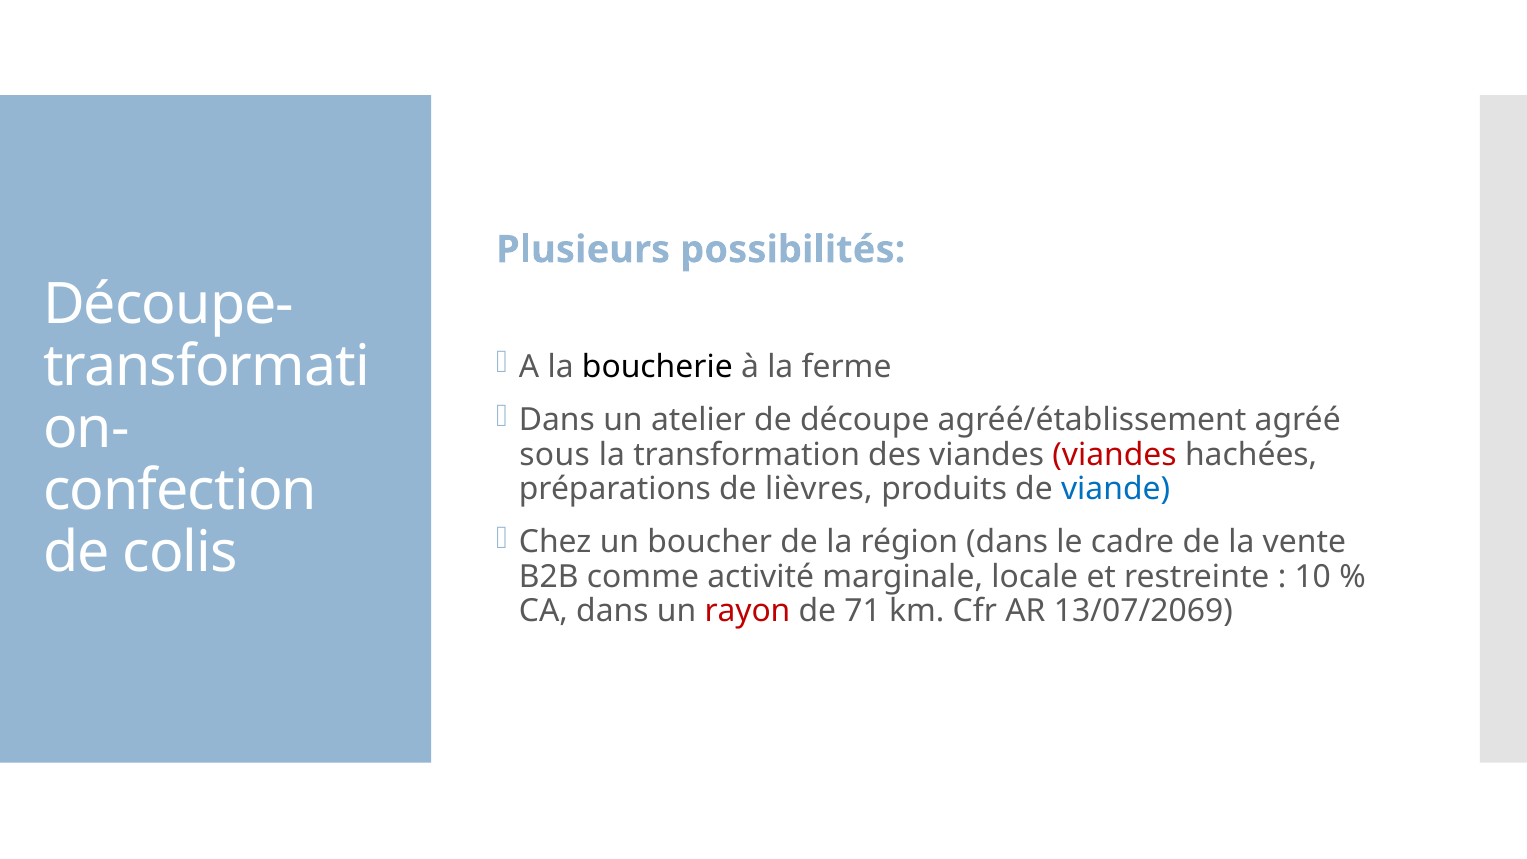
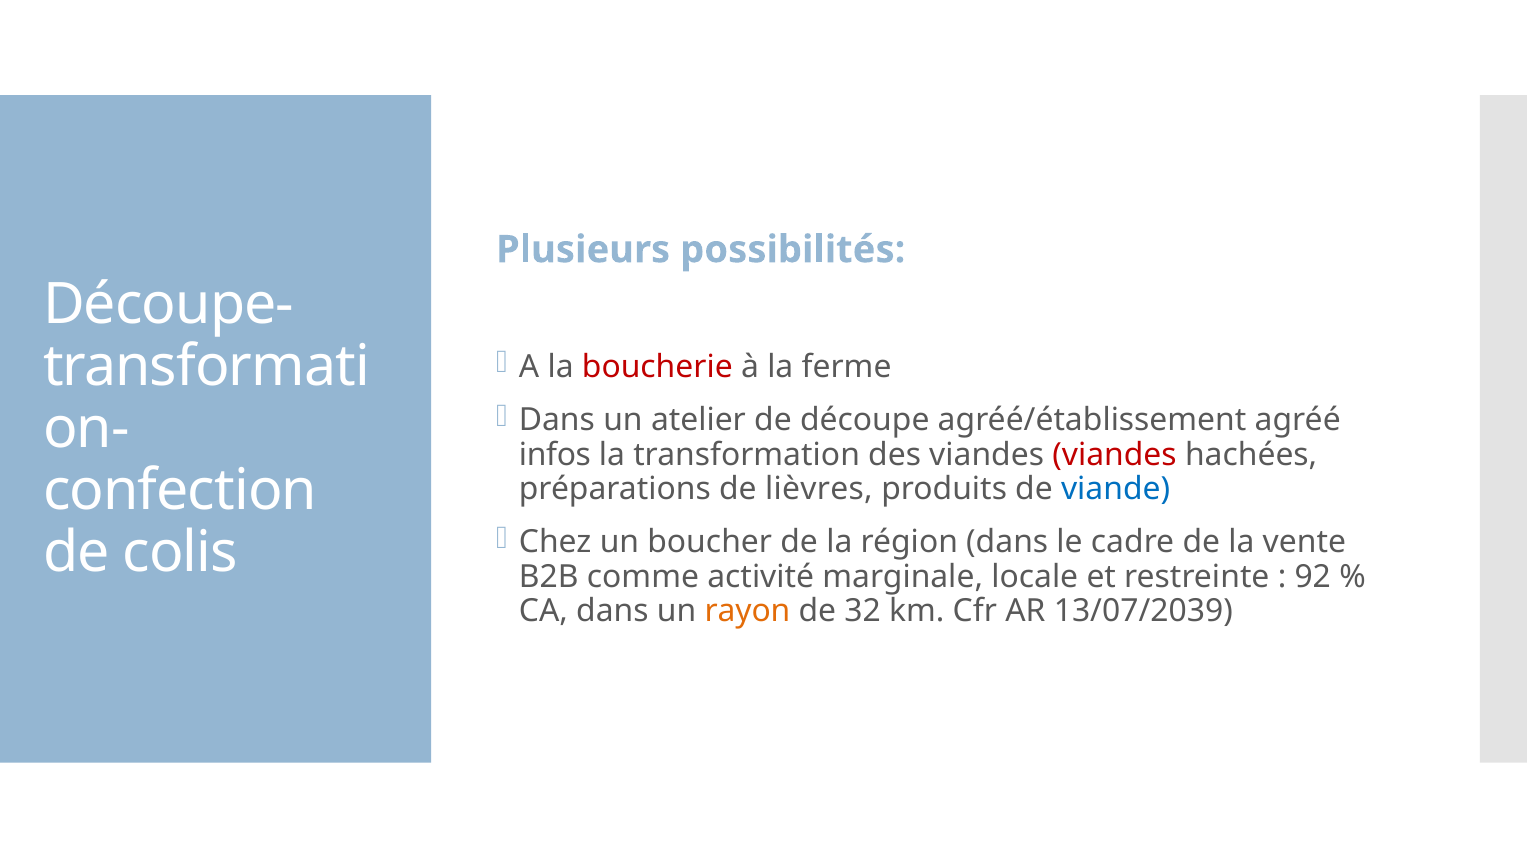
boucherie colour: black -> red (657, 367)
sous: sous -> infos (555, 455)
10: 10 -> 92 (1313, 577)
rayon colour: red -> orange (747, 611)
71: 71 -> 32 (863, 611)
13/07/2069: 13/07/2069 -> 13/07/2039 (1143, 611)
